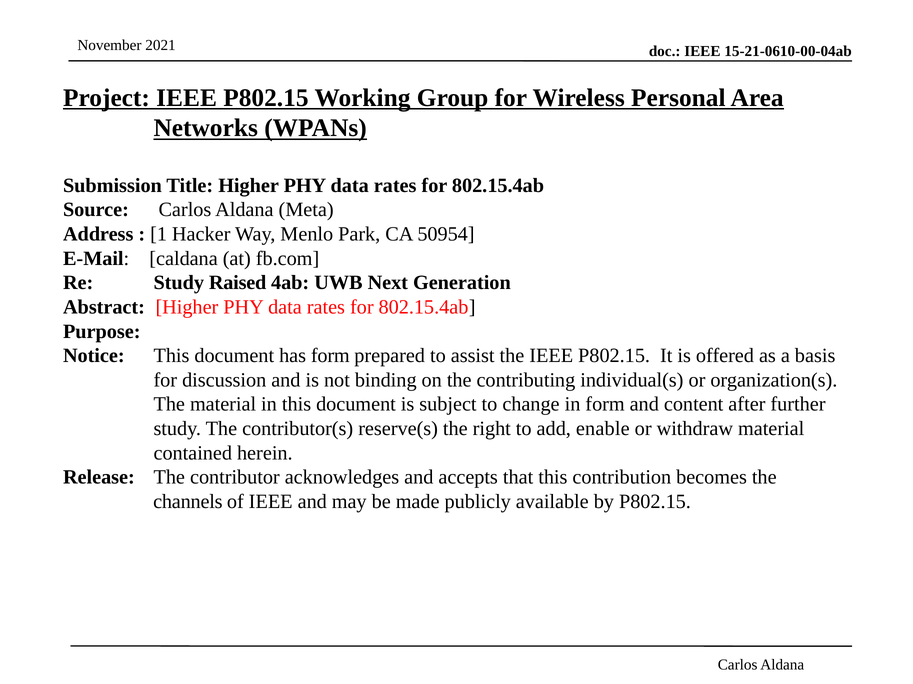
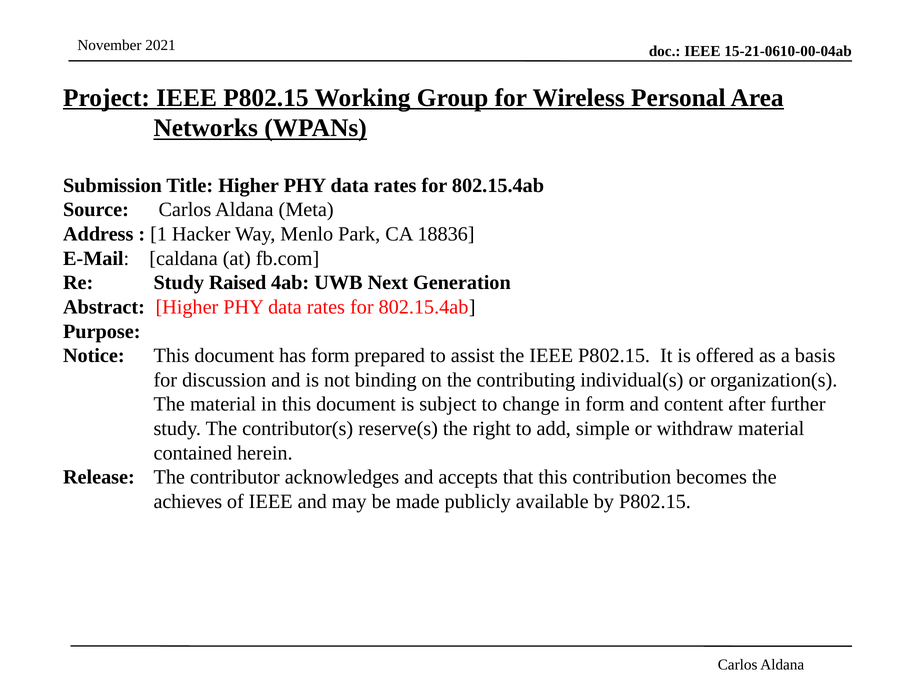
50954: 50954 -> 18836 (446, 234)
enable: enable -> simple (603, 429)
channels: channels -> achieves (188, 502)
